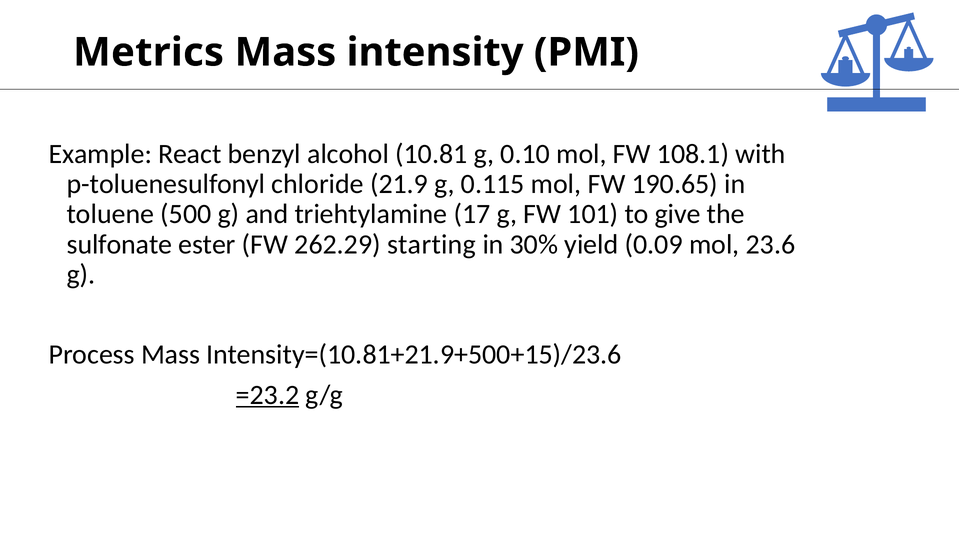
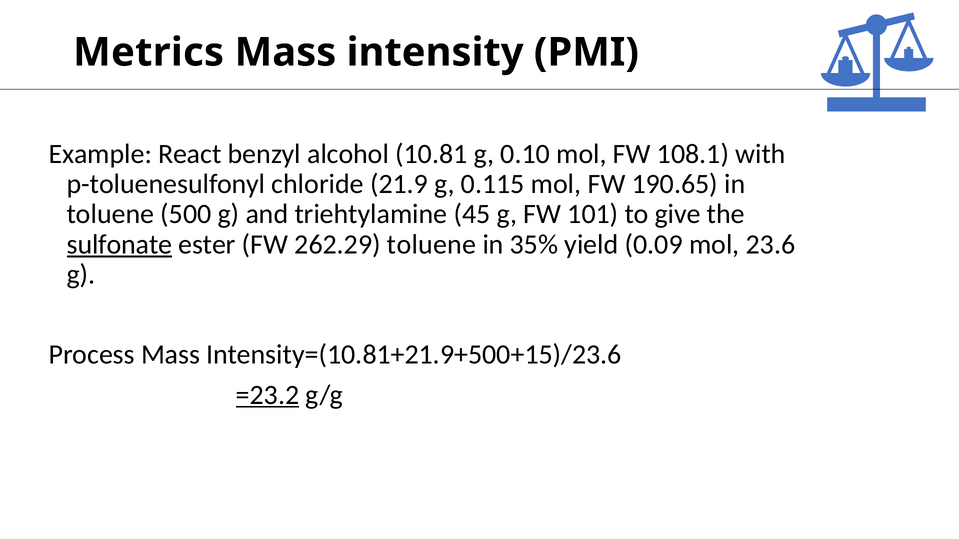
17: 17 -> 45 (472, 214)
sulfonate underline: none -> present (120, 245)
262.29 starting: starting -> toluene (432, 245)
30%: 30% -> 35% (534, 245)
